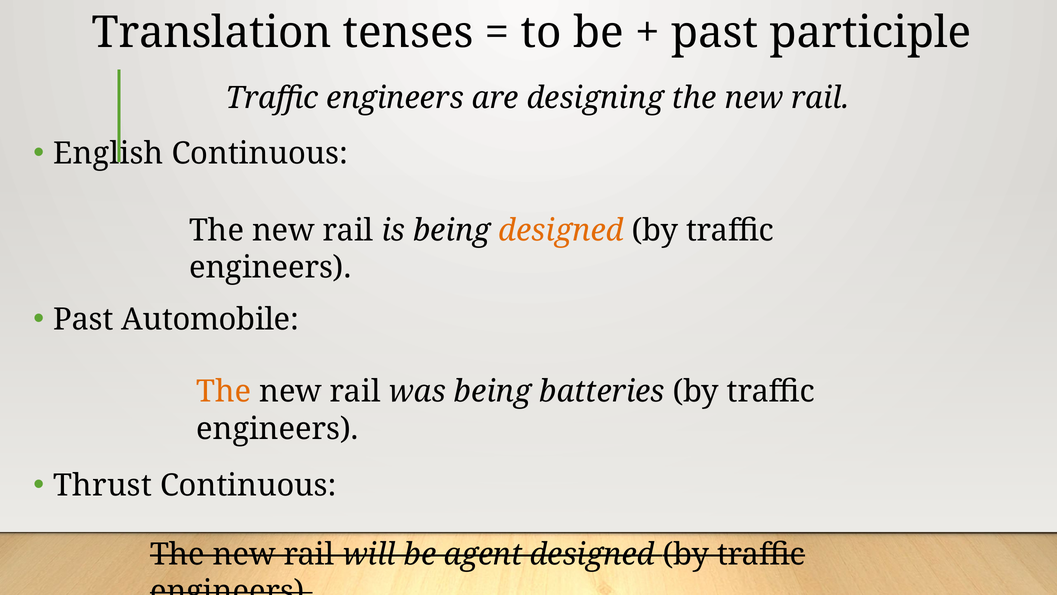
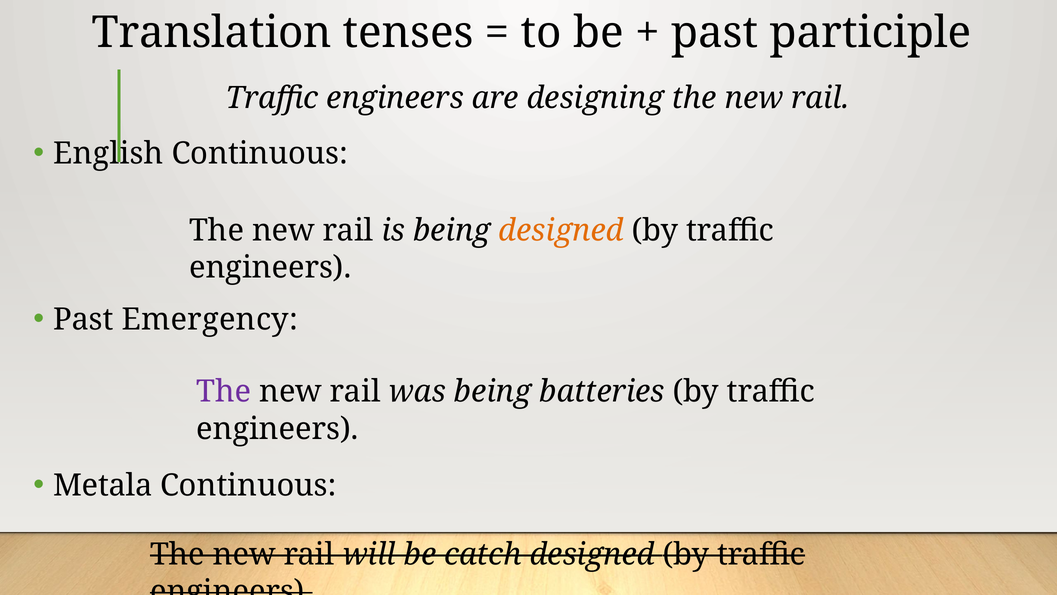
Automobile: Automobile -> Emergency (210, 319)
The colour: orange -> purple (224, 392)
Thrust: Thrust -> Metala (103, 485)
agent: agent -> catch (483, 554)
